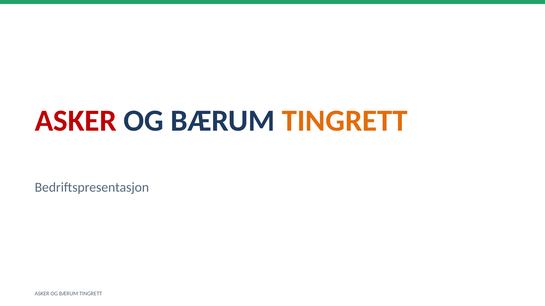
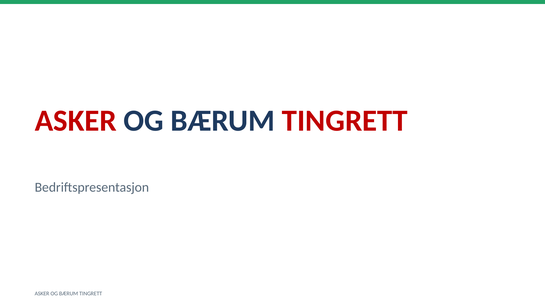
TINGRETT colour: orange -> red (345, 121)
